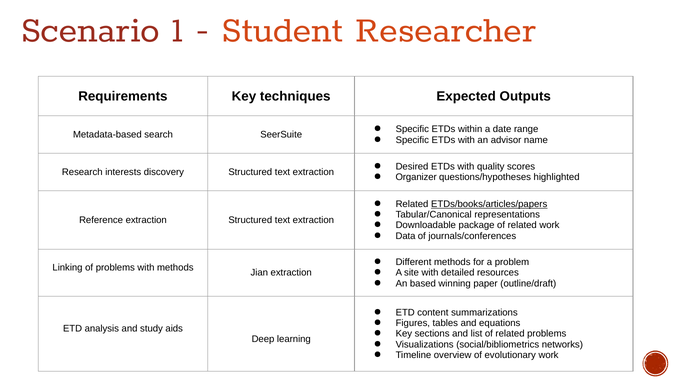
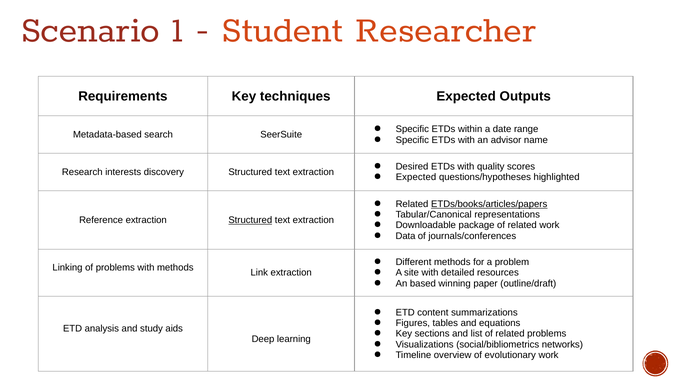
Organizer: Organizer -> Expected (416, 177)
Structured underline: none -> present (250, 220)
Jian: Jian -> Link (259, 273)
